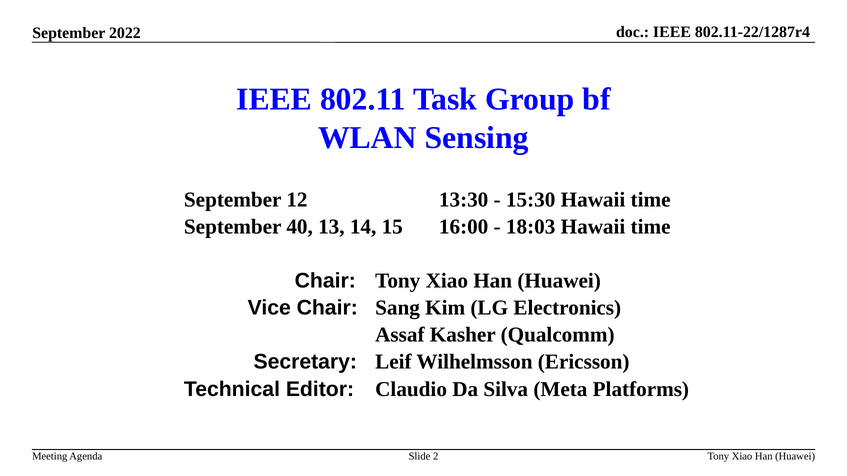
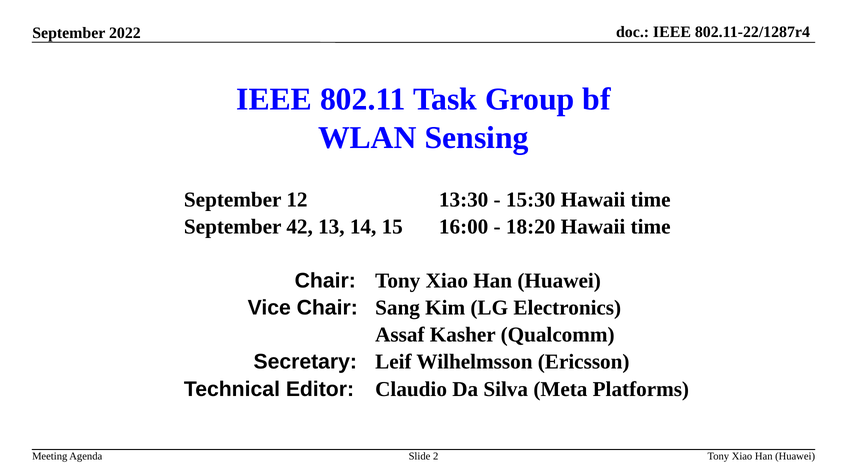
40: 40 -> 42 (300, 227)
18:03: 18:03 -> 18:20 (531, 227)
